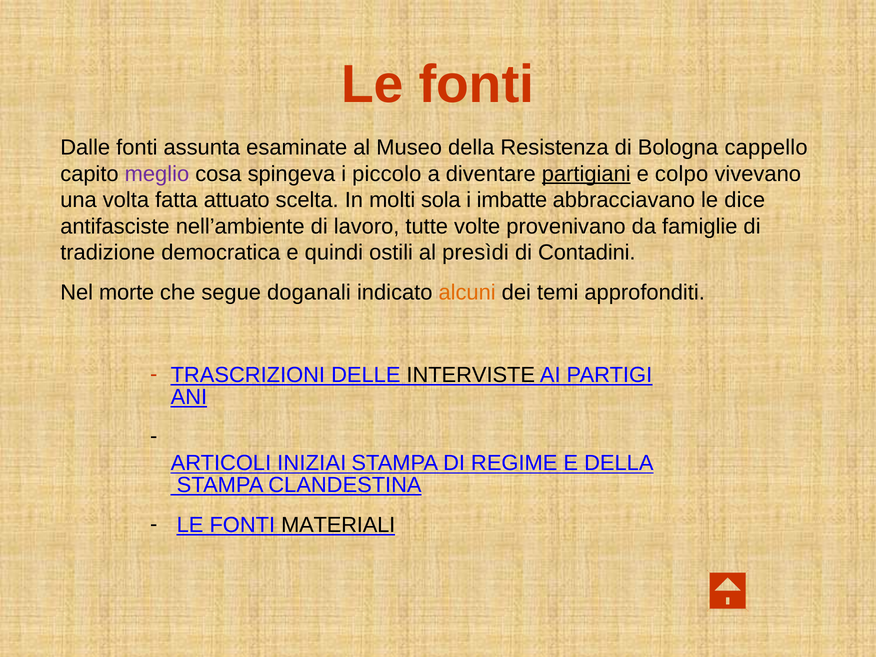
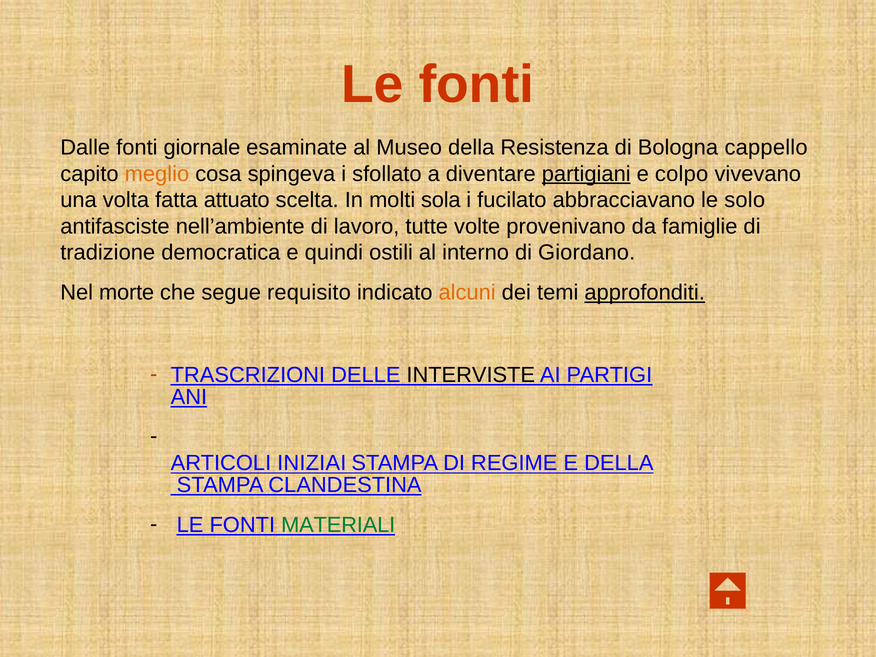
assunta: assunta -> giornale (202, 148)
meglio colour: purple -> orange (157, 174)
piccolo: piccolo -> sfollato (387, 174)
imbatte: imbatte -> fucilato (512, 200)
dice: dice -> solo (745, 200)
presìdi: presìdi -> interno (476, 253)
Contadini: Contadini -> Giordano (587, 253)
doganali: doganali -> requisito (309, 293)
approfonditi underline: none -> present (645, 293)
MATERIALI colour: black -> green (338, 525)
